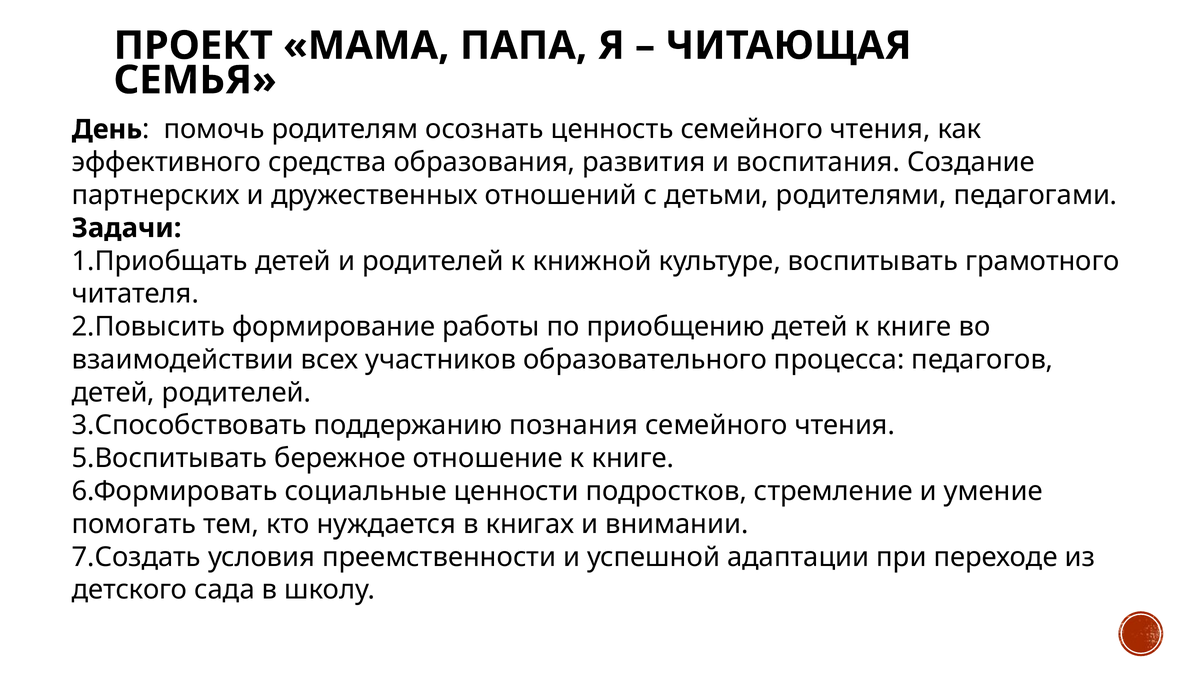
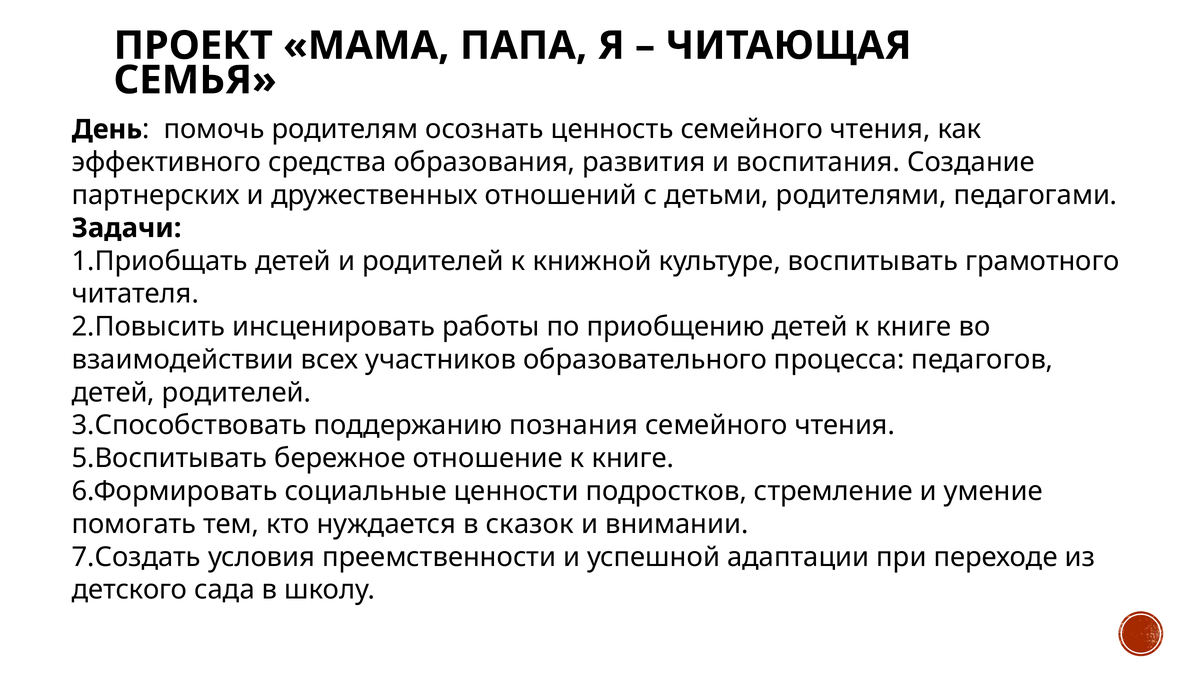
формирование: формирование -> инсценировать (334, 327)
книгах: книгах -> сказок (530, 524)
